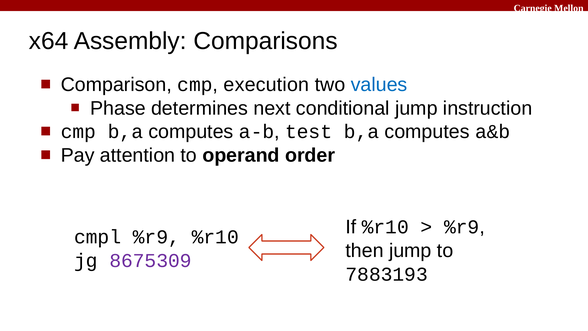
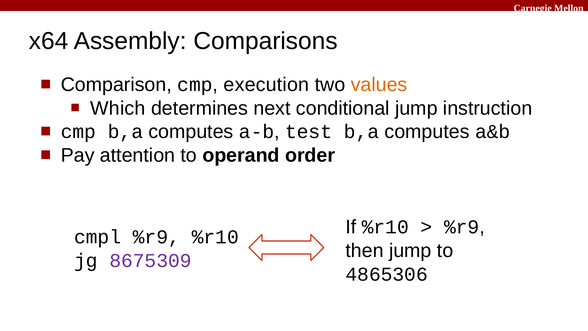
values colour: blue -> orange (379, 85)
Phase: Phase -> Which (118, 108)
7883193: 7883193 -> 4865306 (387, 274)
